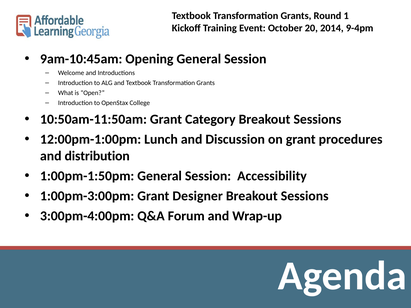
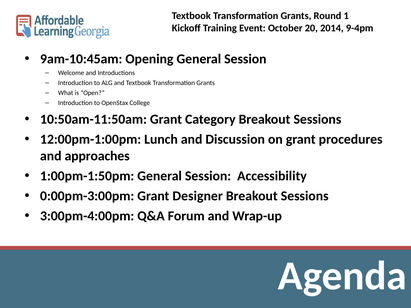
distribution: distribution -> approaches (97, 156)
1:00pm-3:00pm: 1:00pm-3:00pm -> 0:00pm-3:00pm (87, 196)
